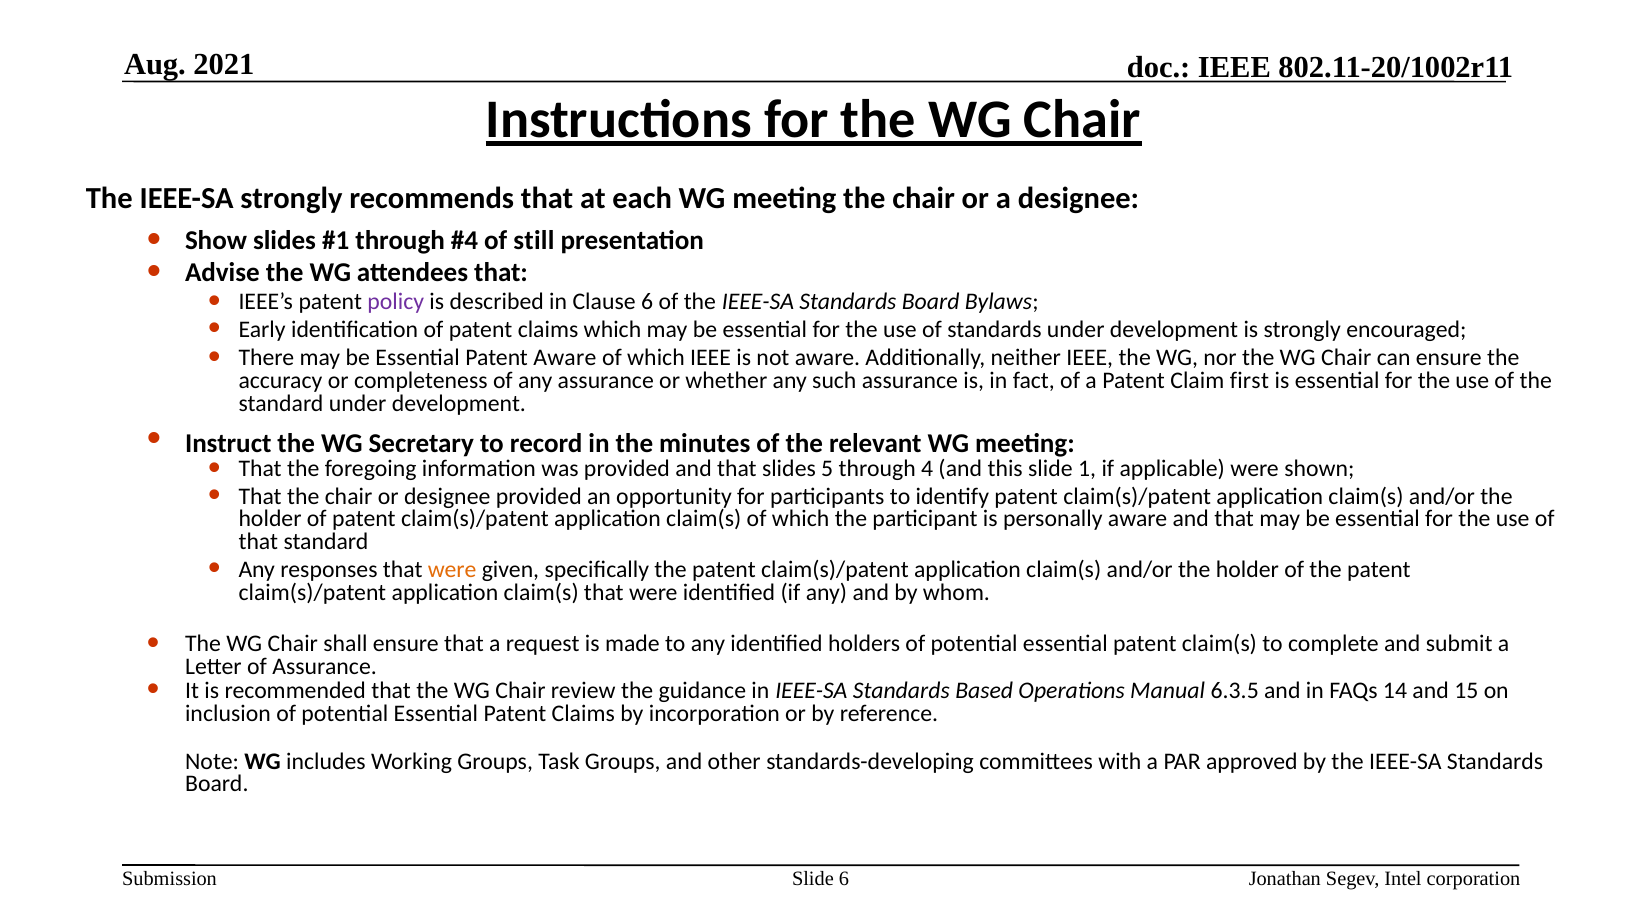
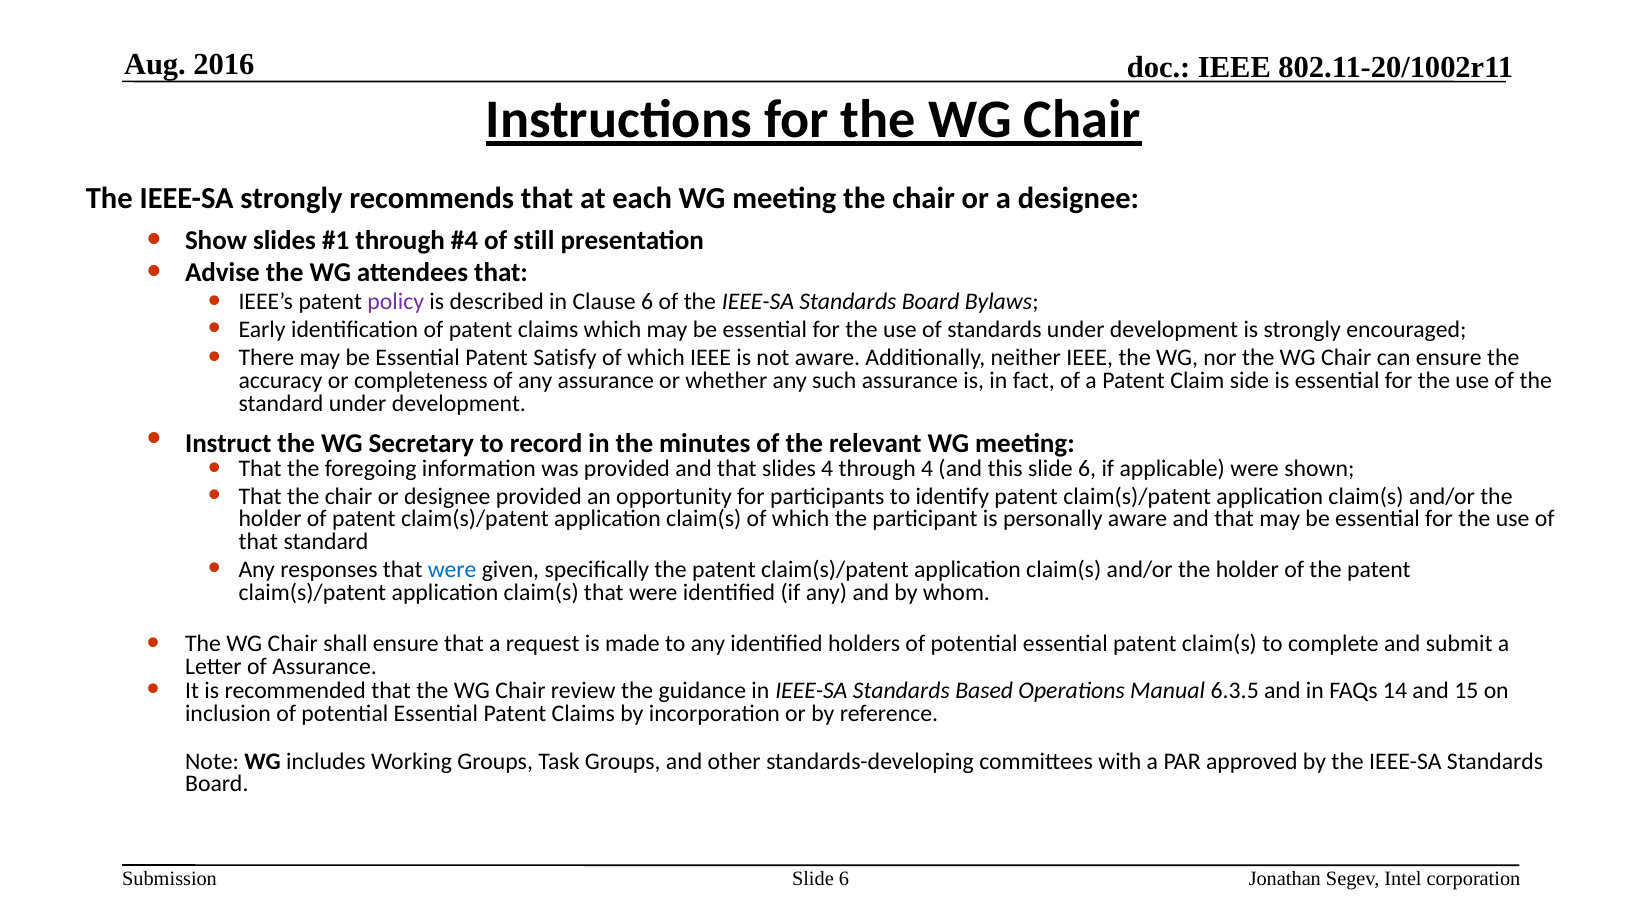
2021: 2021 -> 2016 (224, 65)
Patent Aware: Aware -> Satisfy (565, 358)
first: first -> side (1249, 380)
slides 5: 5 -> 4 (827, 469)
this slide 1: 1 -> 6 (1087, 469)
were colour: orange -> blue (452, 569)
